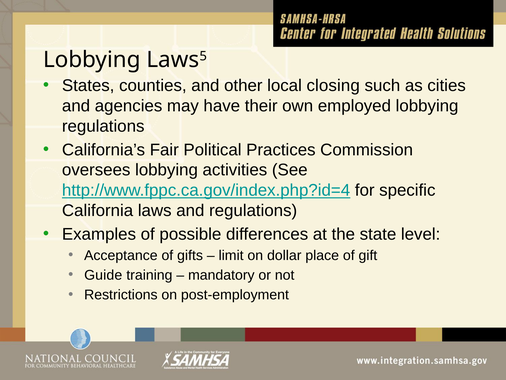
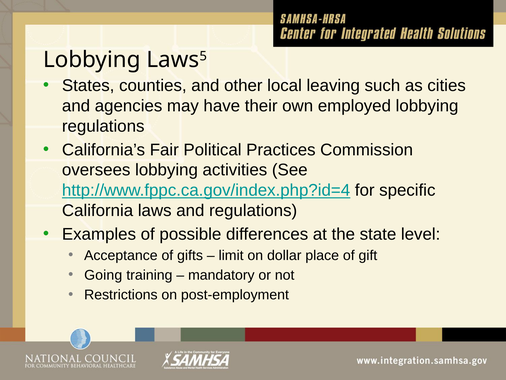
closing: closing -> leaving (333, 86)
Guide: Guide -> Going (103, 275)
